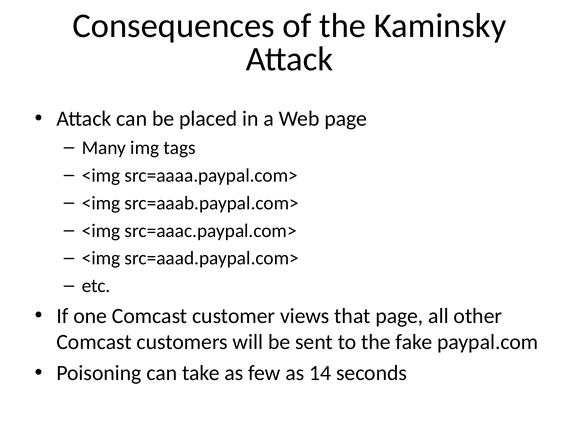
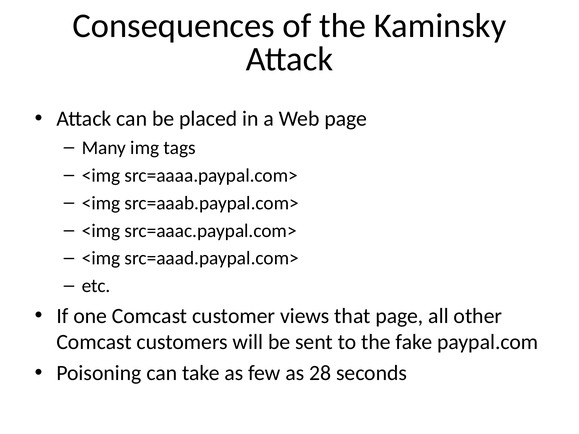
14: 14 -> 28 (320, 373)
